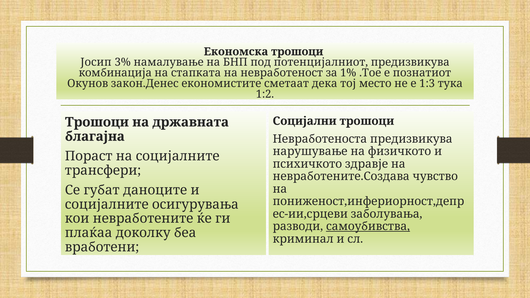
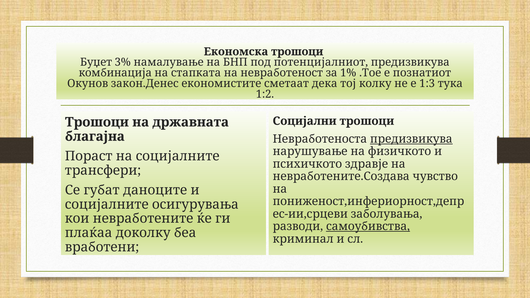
Јосип: Јосип -> Буџет (96, 62)
место: место -> колку (375, 83)
предизвикува underline: none -> present (411, 139)
